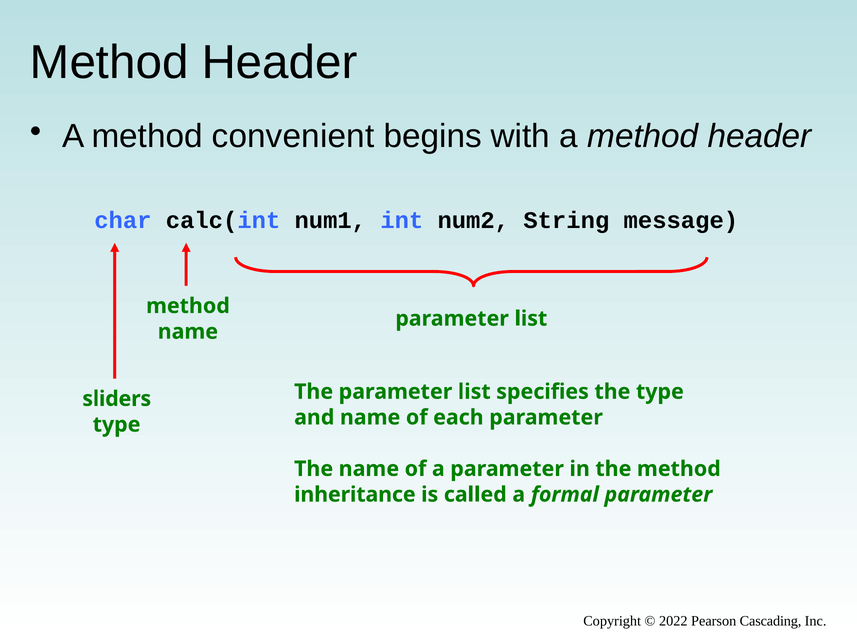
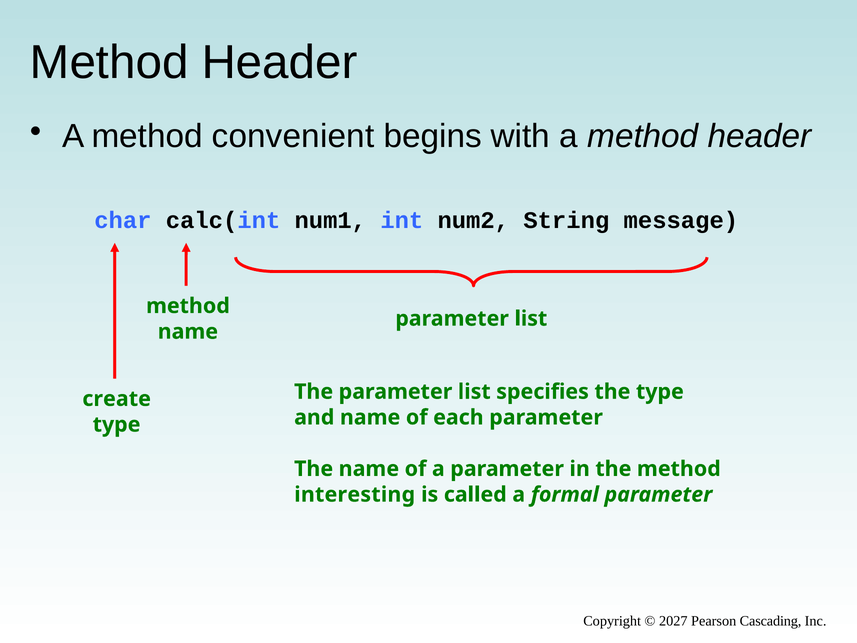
sliders: sliders -> create (117, 399)
inheritance: inheritance -> interesting (355, 494)
2022: 2022 -> 2027 (673, 621)
